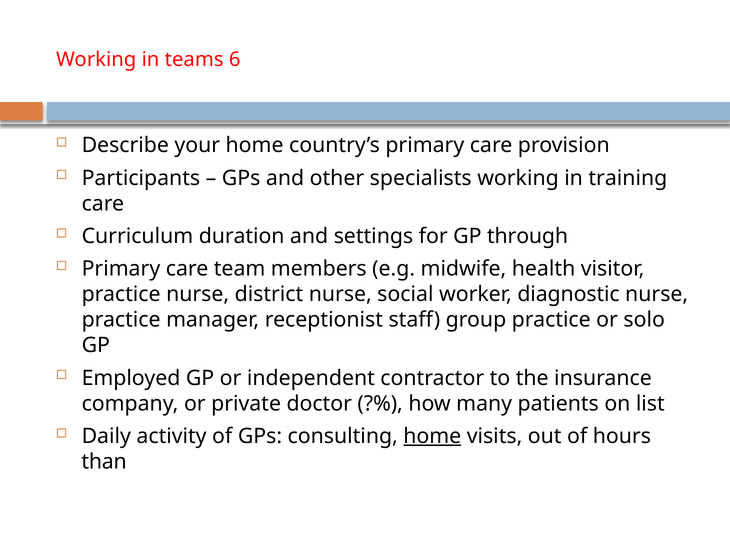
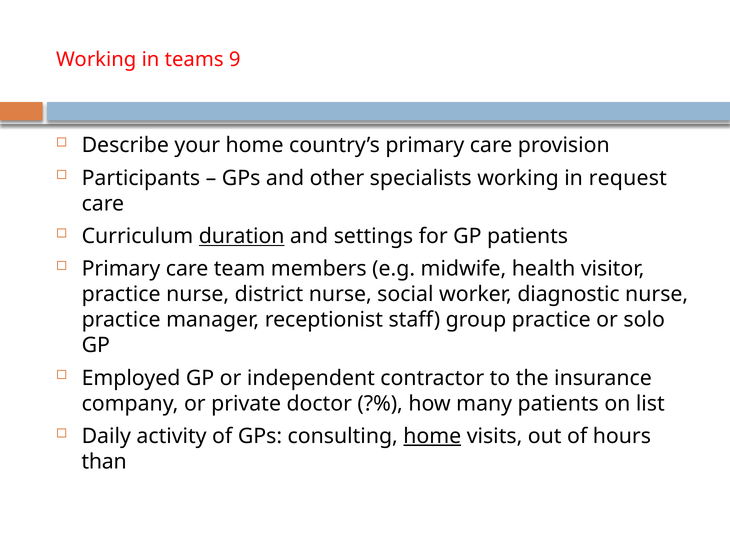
6: 6 -> 9 (235, 60)
training: training -> request (628, 178)
duration underline: none -> present (242, 236)
GP through: through -> patients (528, 236)
